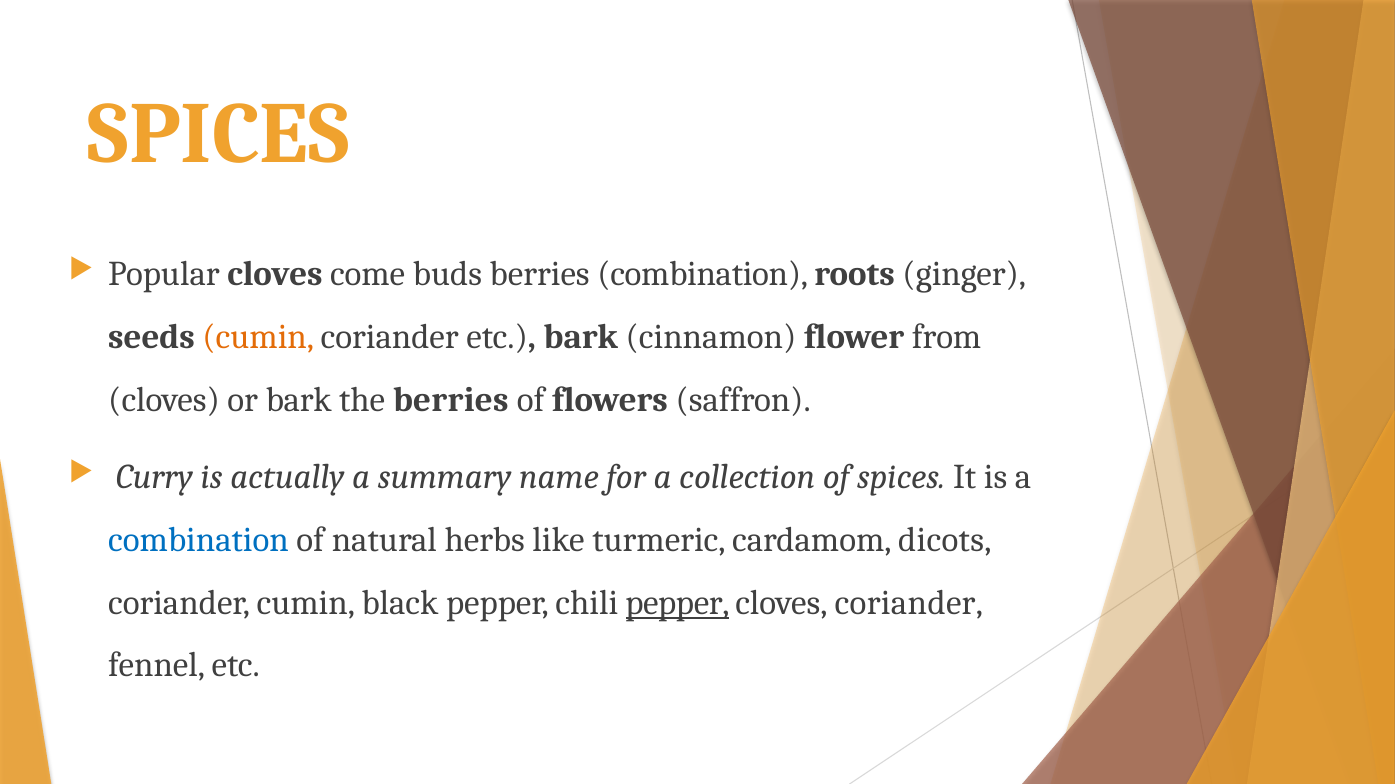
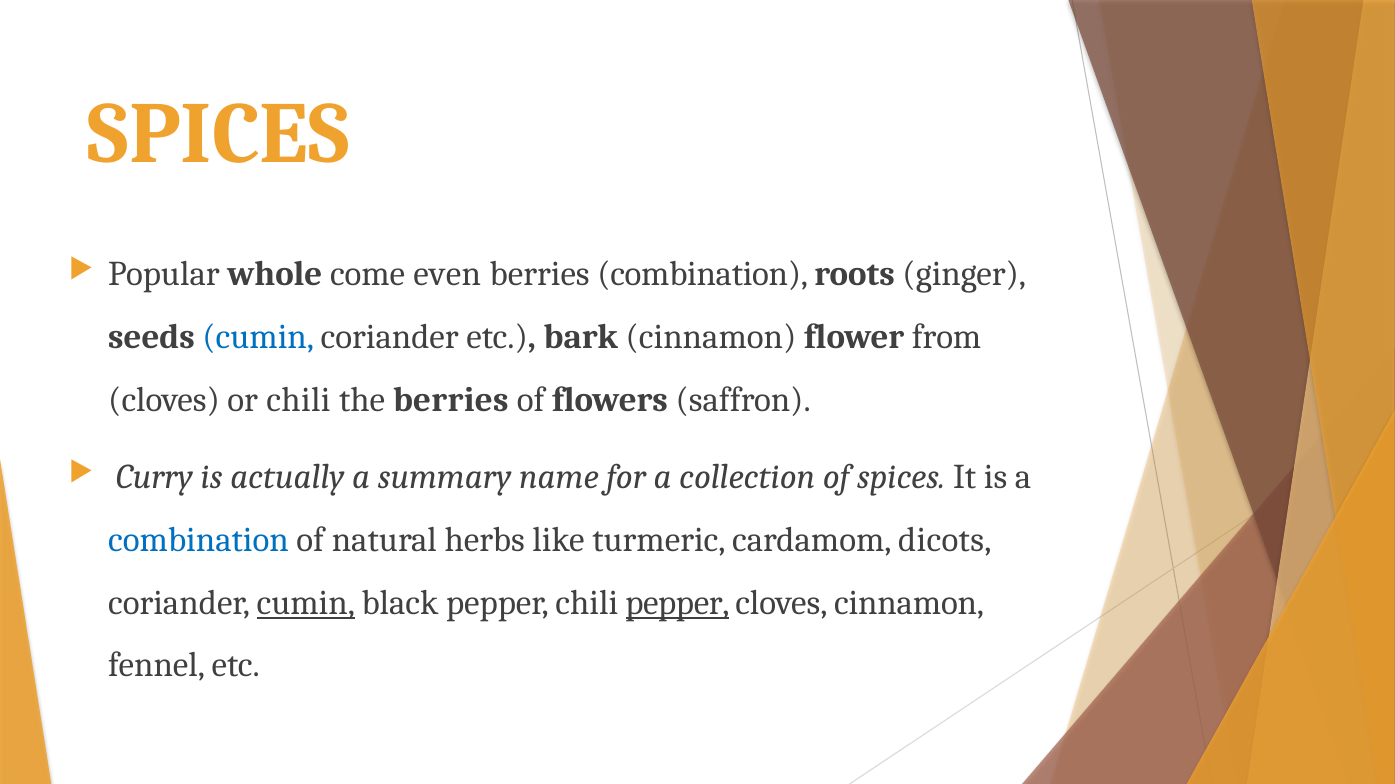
Popular cloves: cloves -> whole (275, 275)
buds: buds -> even (447, 275)
cumin colour: orange -> blue (258, 337)
or bark: bark -> chili (298, 400)
cumin underline: none -> present (306, 603)
cloves coriander: coriander -> cinnamon (909, 603)
